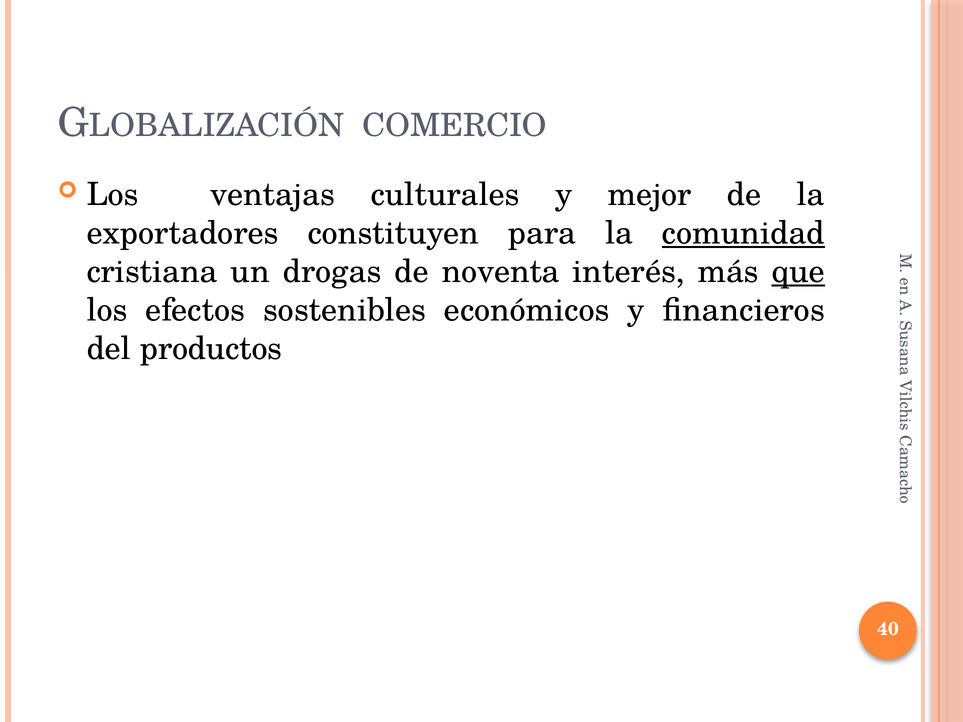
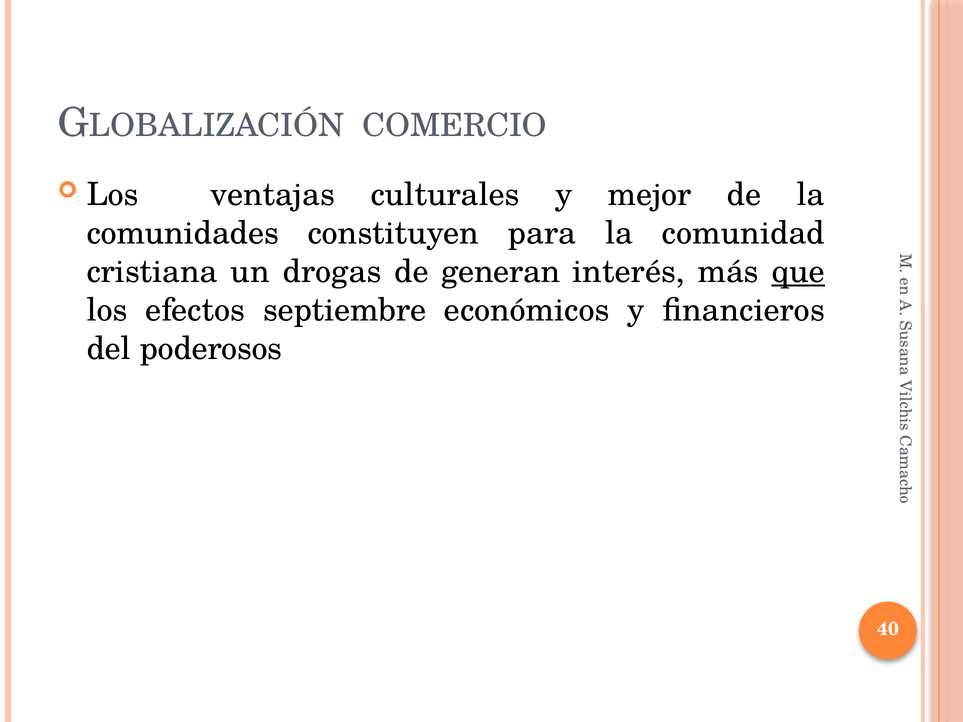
exportadores: exportadores -> comunidades (183, 233)
comunidad underline: present -> none (743, 233)
noventa: noventa -> generan (501, 272)
sostenibles: sostenibles -> septiembre (345, 310)
productos: productos -> poderosos (211, 349)
